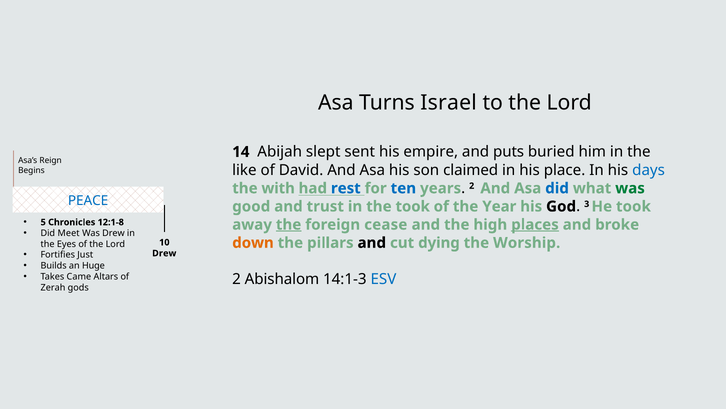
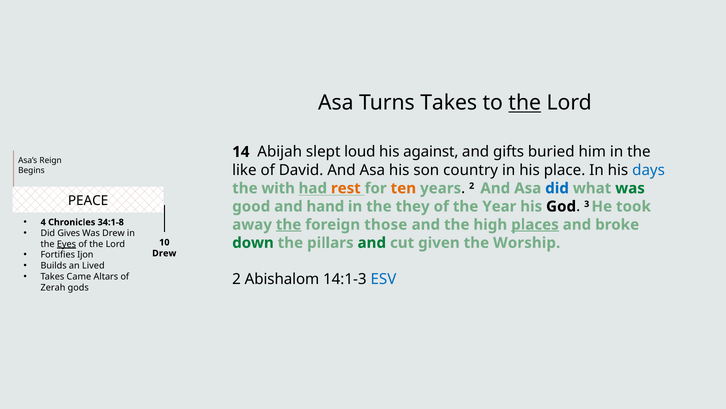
Turns Israel: Israel -> Takes (449, 103)
the underline: none -> present (525, 103)
sent: sent -> loud (360, 152)
empire: empire -> against (431, 152)
puts: puts -> gifts (509, 152)
claimed: claimed -> country (471, 170)
rest colour: blue -> orange (346, 188)
ten colour: blue -> orange (403, 188)
PEACE colour: blue -> black (88, 200)
trust: trust -> hand (325, 206)
the took: took -> they (413, 206)
5: 5 -> 4 (43, 222)
12:1-8: 12:1-8 -> 34:1-8 (111, 222)
cease: cease -> those (386, 224)
Meet: Meet -> Gives (69, 233)
down colour: orange -> green (253, 242)
and colour: black -> green (372, 242)
dying: dying -> given (439, 242)
Eyes underline: none -> present (66, 244)
Just: Just -> Ijon (85, 255)
Huge: Huge -> Lived (93, 265)
